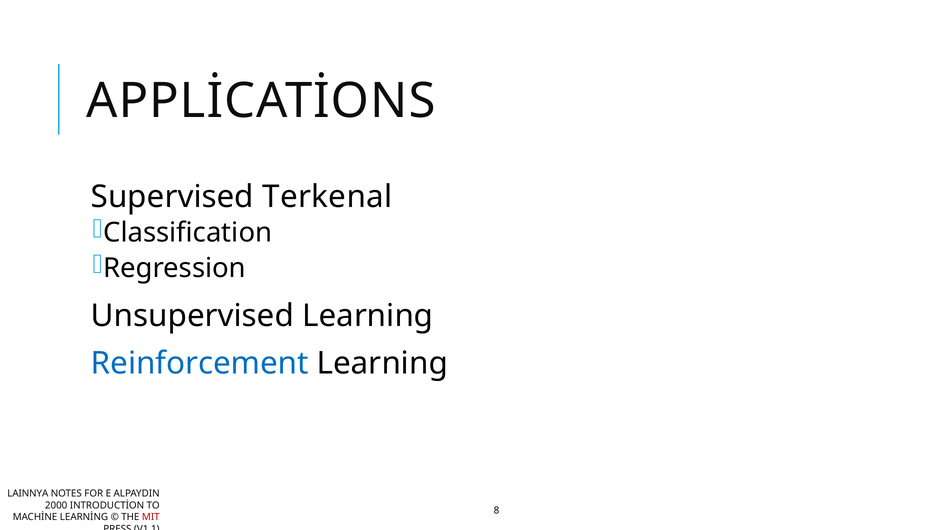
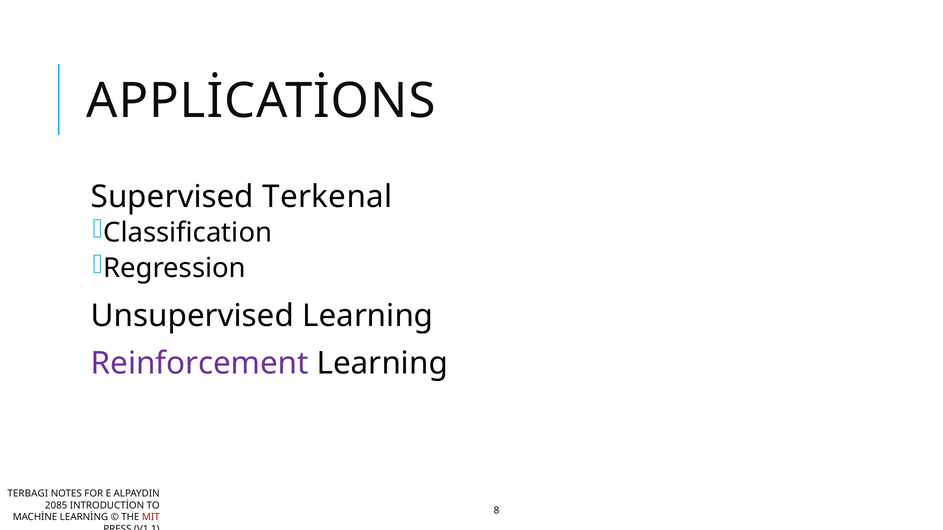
Reinforcement colour: blue -> purple (200, 364)
LAINNYA: LAINNYA -> TERBAGI (28, 494)
2000: 2000 -> 2085 (56, 506)
